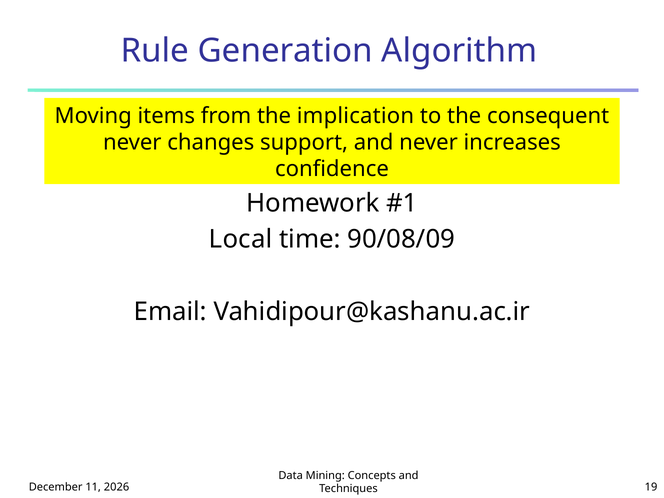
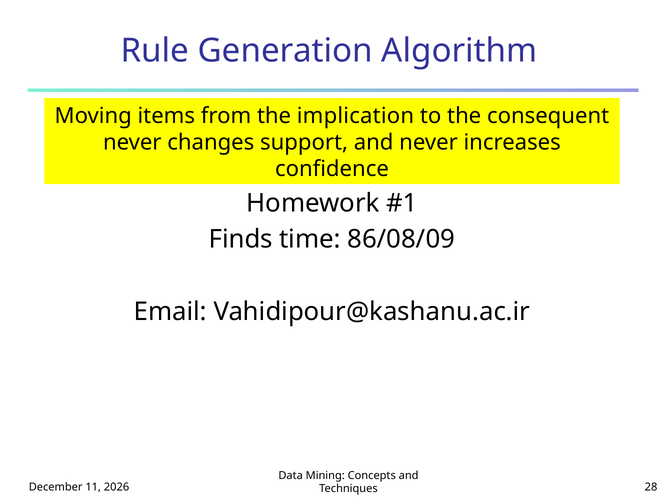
Local: Local -> Finds (241, 239)
90/08/09: 90/08/09 -> 86/08/09 (401, 239)
19: 19 -> 28 (651, 487)
